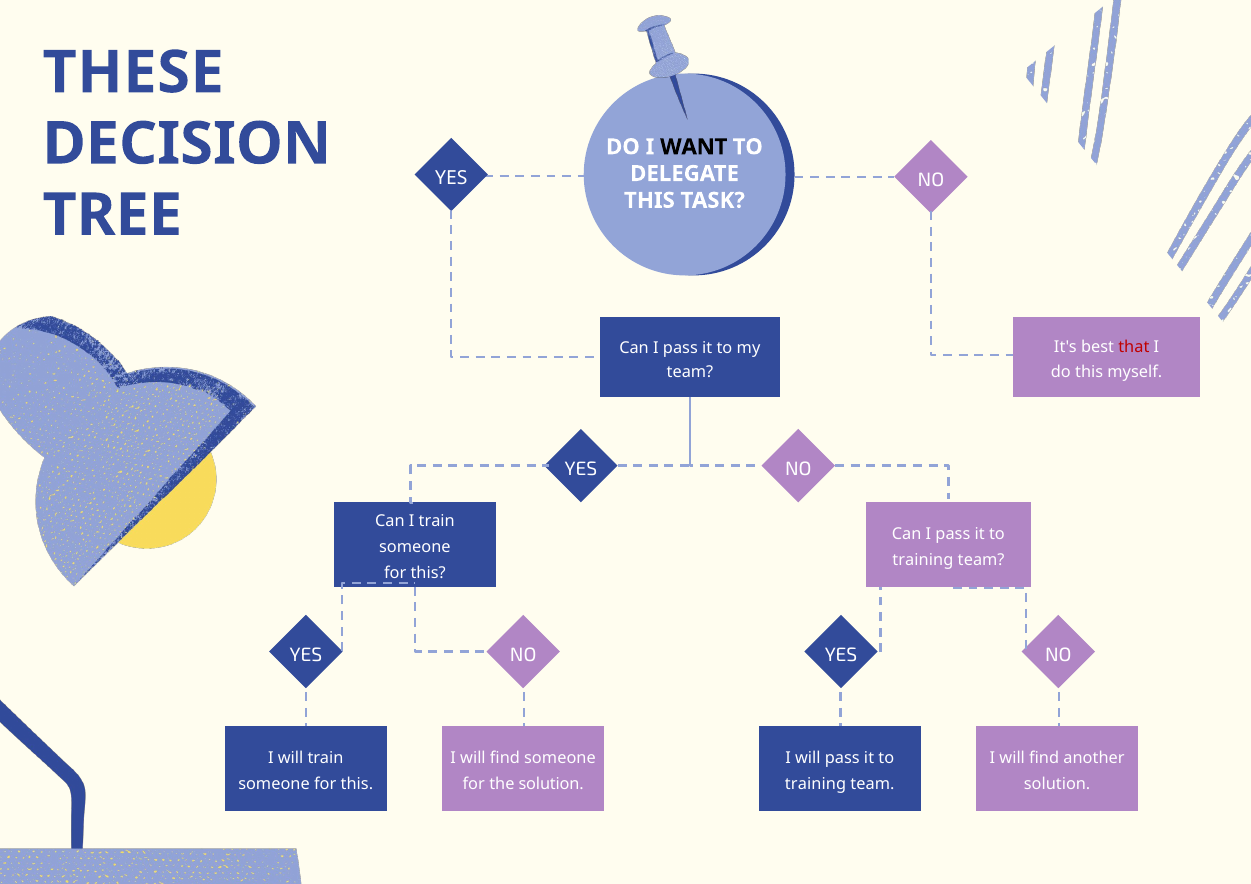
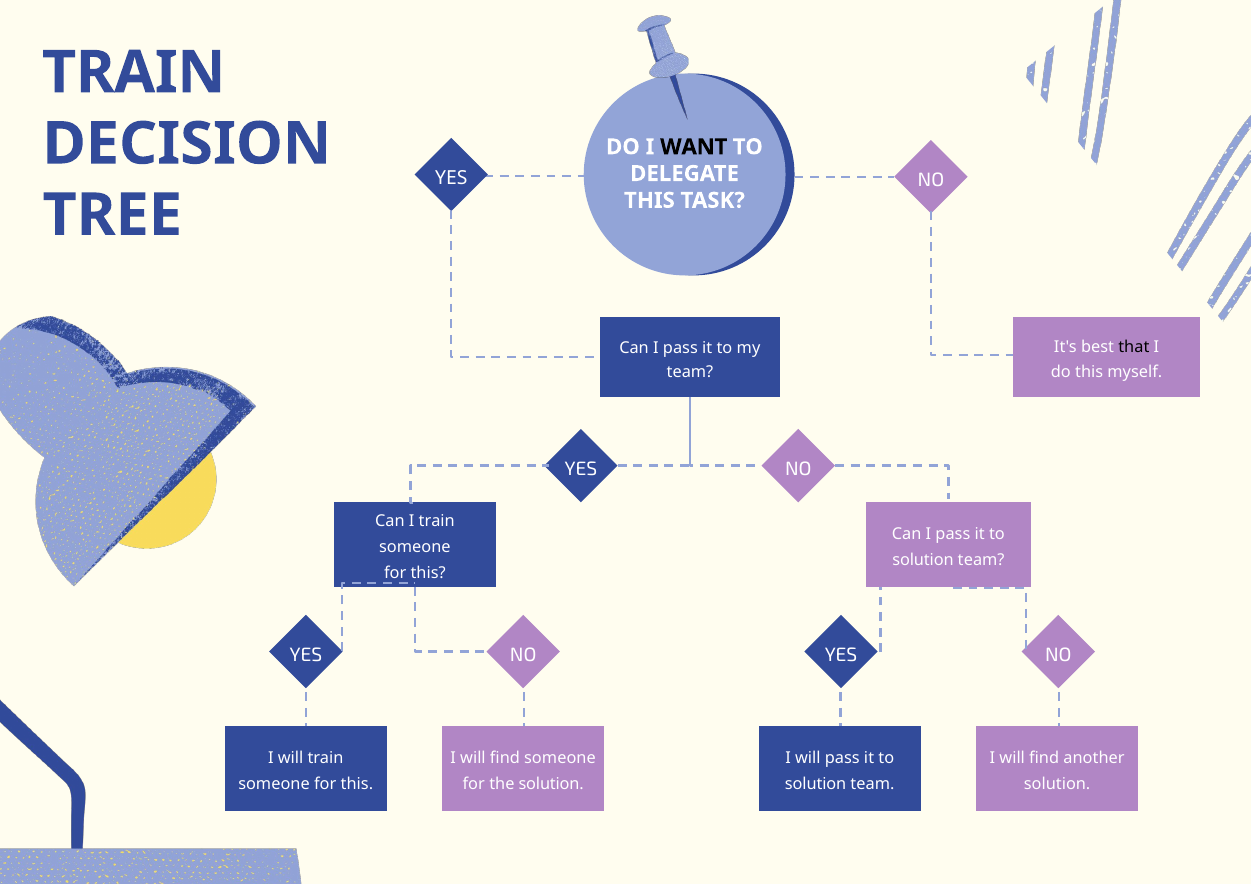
THESE: THESE -> TRAIN (134, 73)
that colour: red -> black (1134, 347)
training: training -> solution (923, 560)
training: training -> solution (816, 784)
